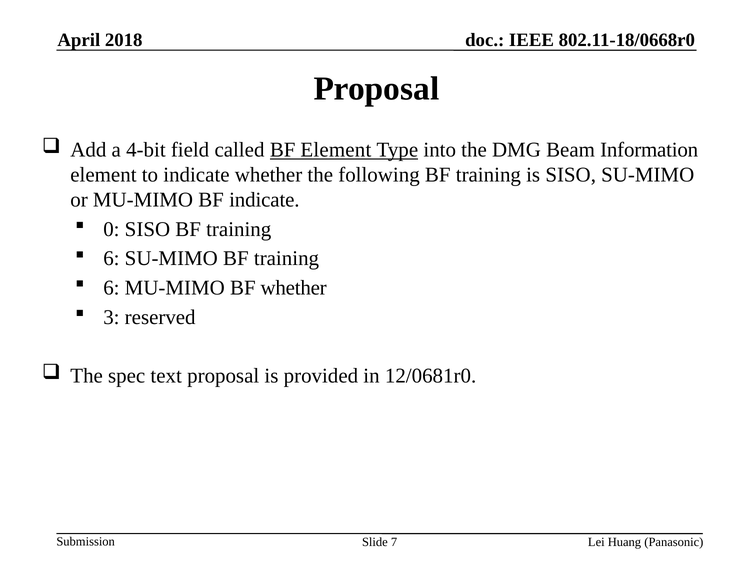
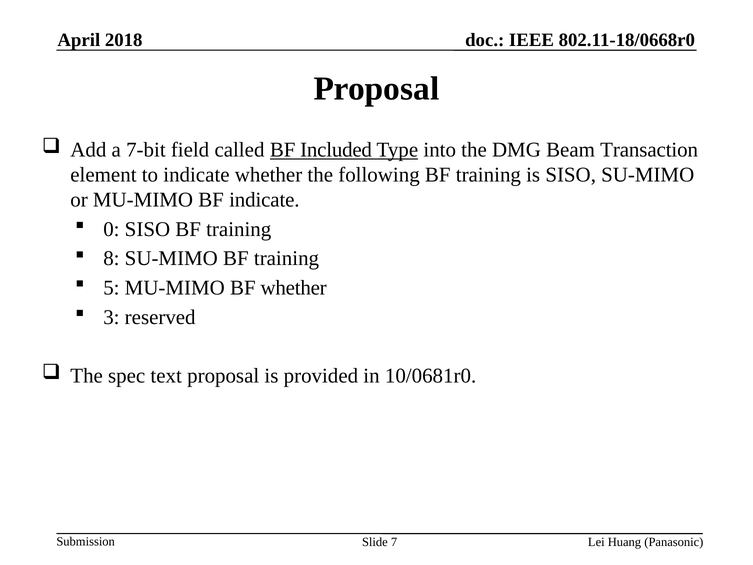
4-bit: 4-bit -> 7-bit (146, 150)
BF Element: Element -> Included (336, 150)
Information: Information -> Transaction (649, 150)
6: 6 -> 8 (111, 258)
6: 6 -> 5 (111, 288)
12/0681r0: 12/0681r0 -> 10/0681r0 (431, 376)
